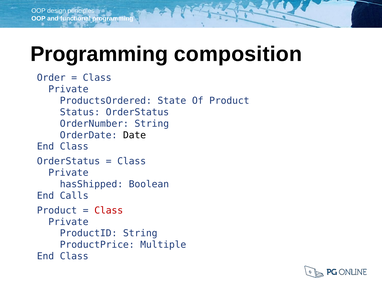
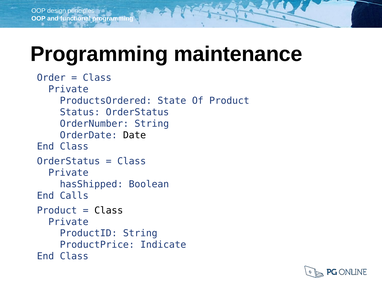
composition: composition -> maintenance (238, 54)
Class colour: red -> black (109, 210)
Multiple: Multiple -> Indicate (163, 244)
